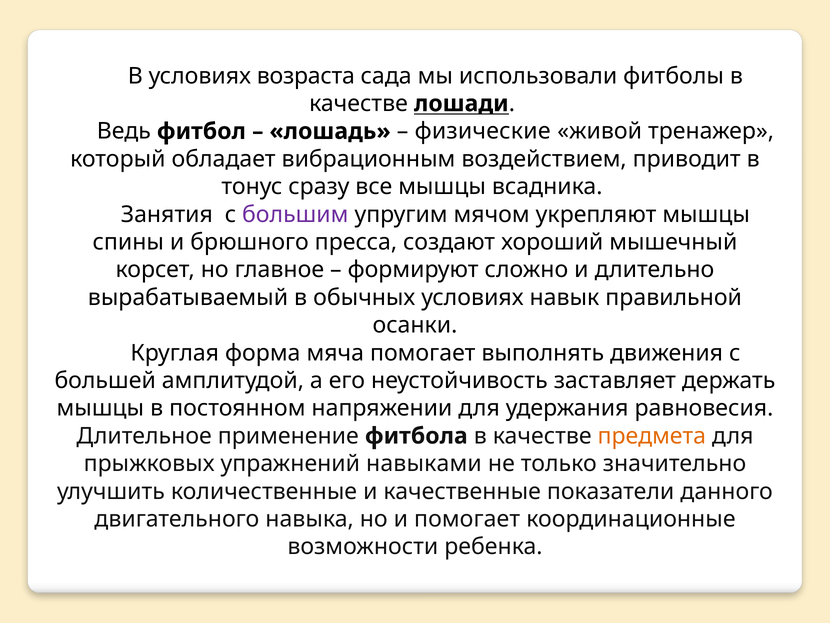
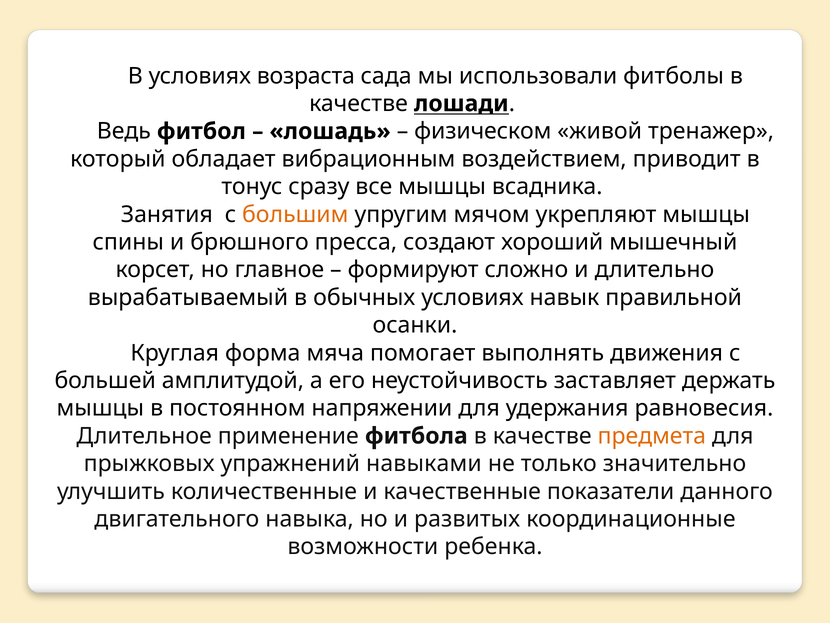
физические: физические -> физическом (483, 131)
большим colour: purple -> orange (295, 214)
и помогает: помогает -> развитых (467, 519)
